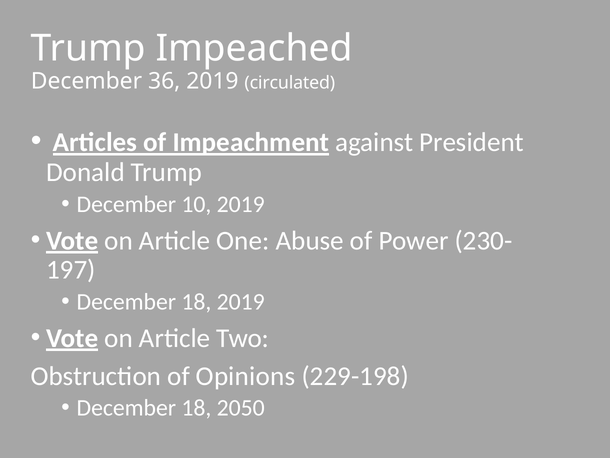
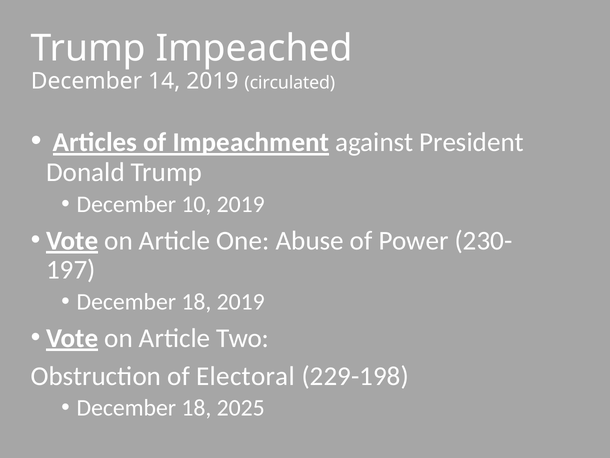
36: 36 -> 14 (164, 81)
Opinions: Opinions -> Electoral (246, 376)
2050: 2050 -> 2025 (241, 407)
